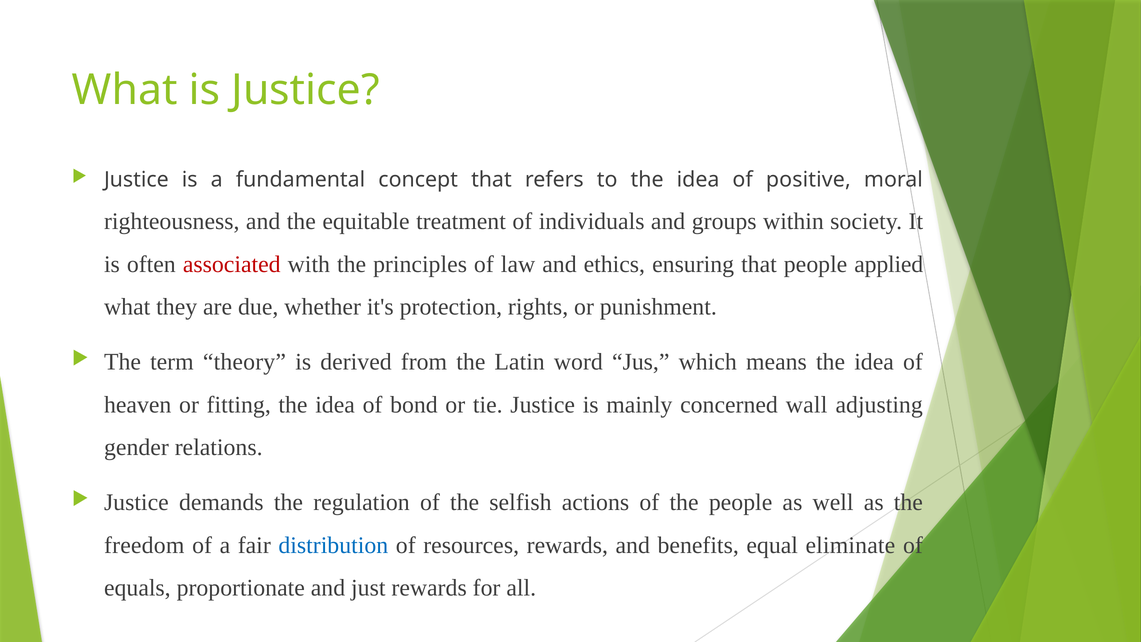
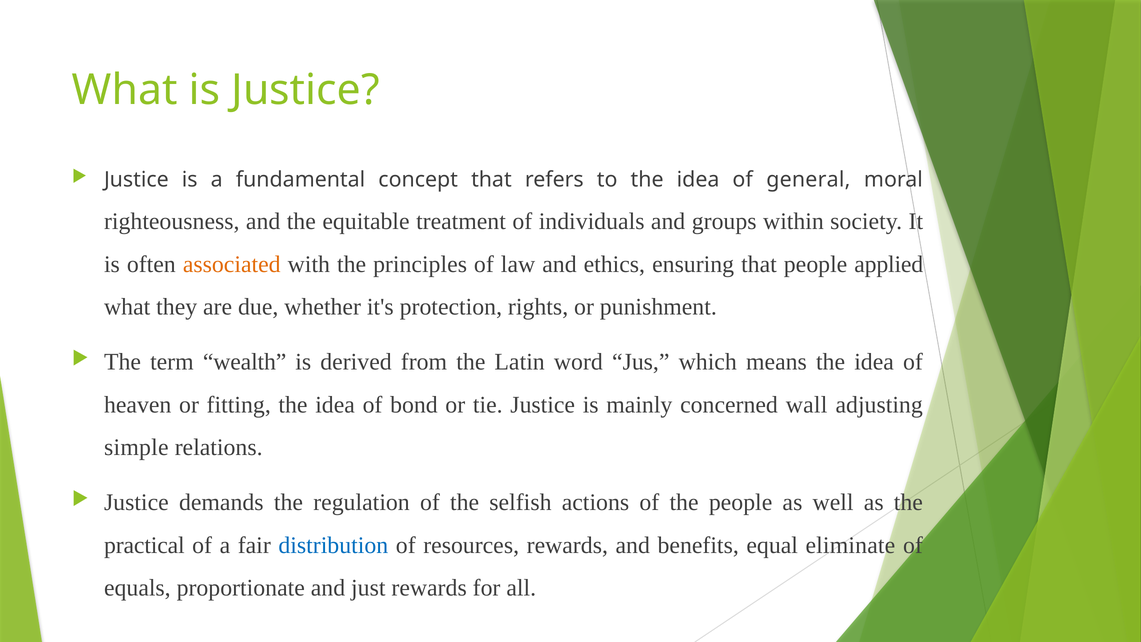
positive: positive -> general (808, 180)
associated colour: red -> orange (232, 264)
theory: theory -> wealth (245, 362)
gender: gender -> simple (136, 447)
freedom: freedom -> practical (144, 545)
